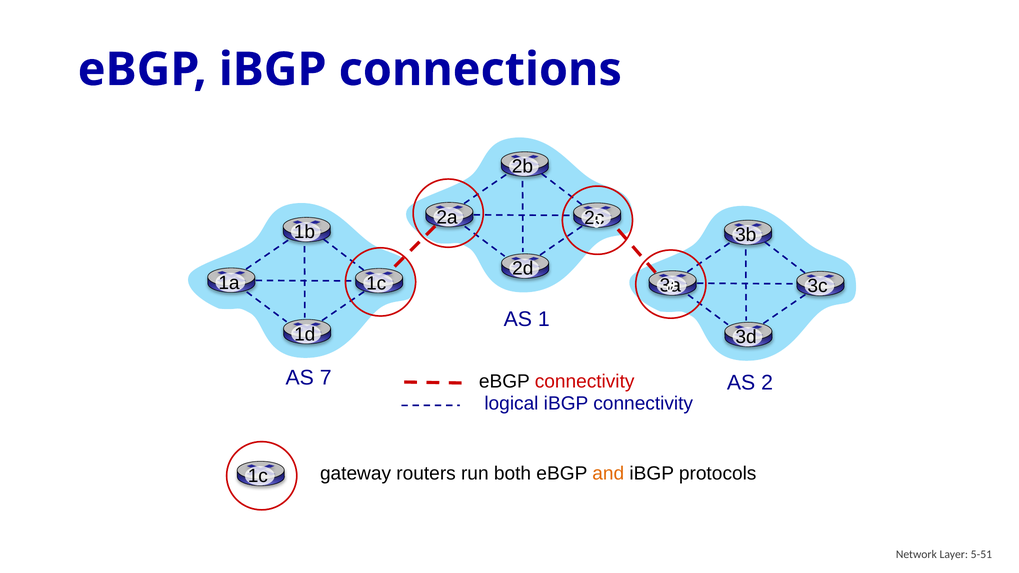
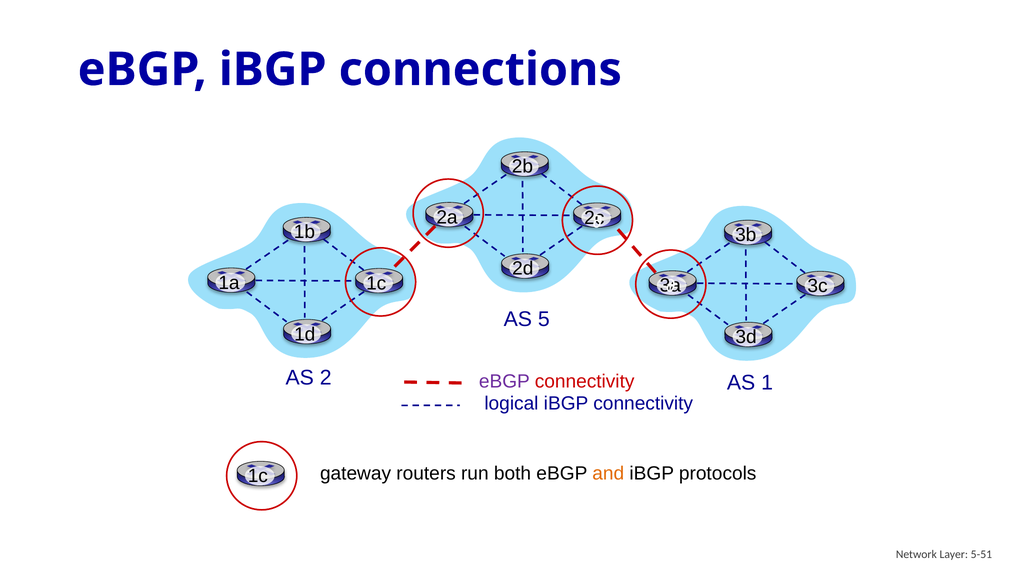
1: 1 -> 5 (544, 320)
7: 7 -> 2 (326, 378)
eBGP colour: black -> purple (504, 381)
2: 2 -> 1 (767, 383)
